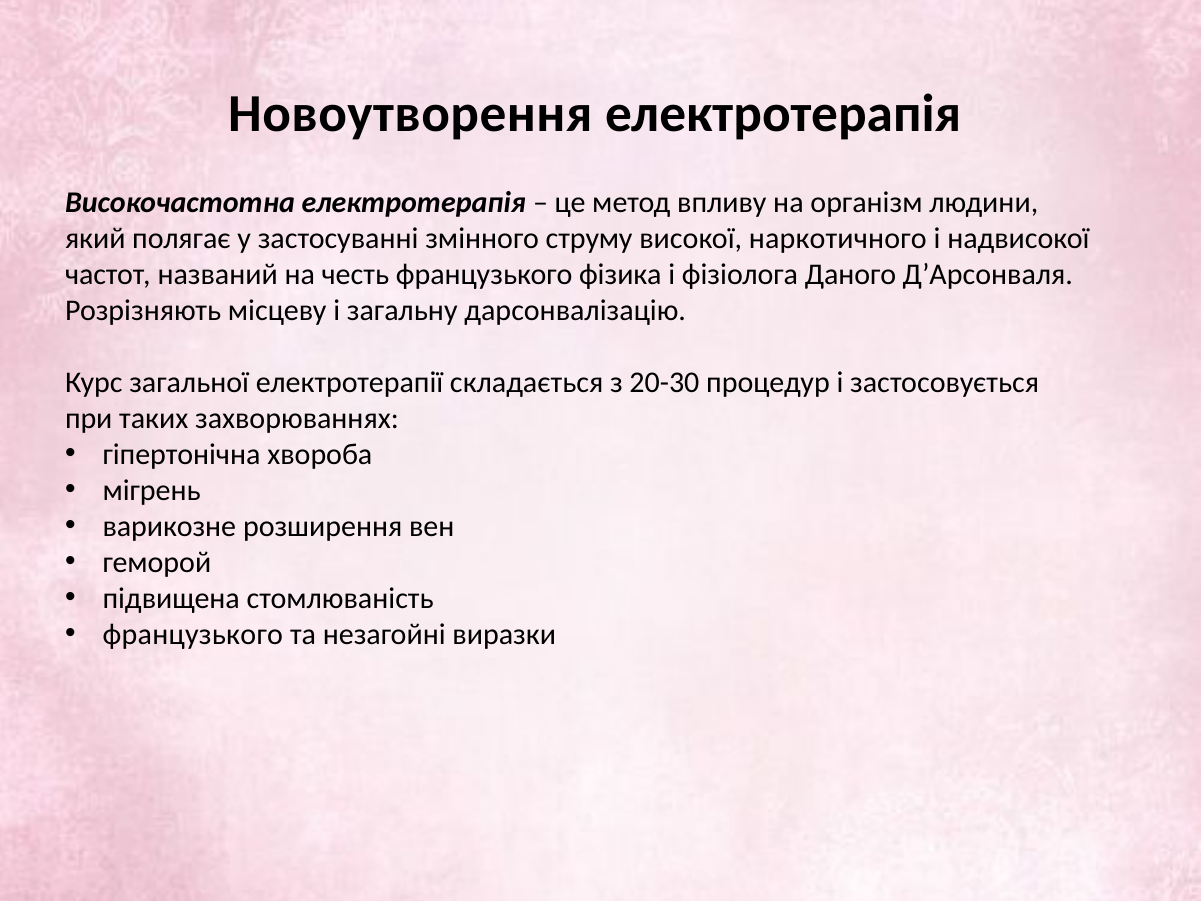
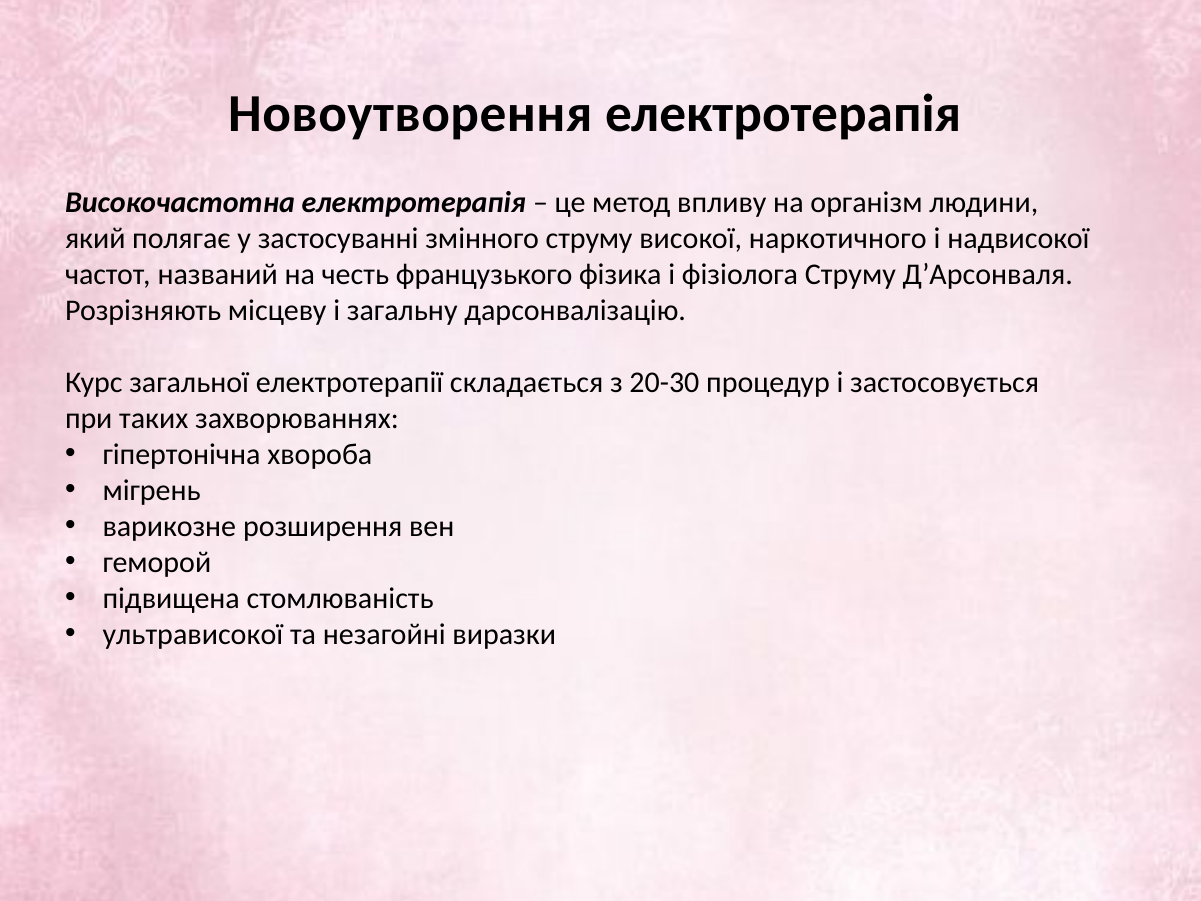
фізіолога Даного: Даного -> Струму (850, 274)
французького: французького -> ультрависокої (193, 634)
